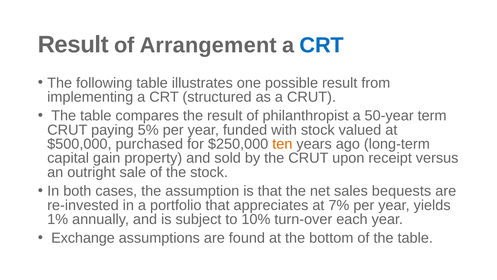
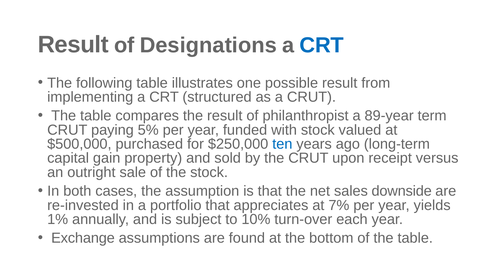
Arrangement: Arrangement -> Designations (208, 45)
50-year: 50-year -> 89-year (389, 116)
ten colour: orange -> blue (282, 144)
bequests: bequests -> downside (402, 191)
